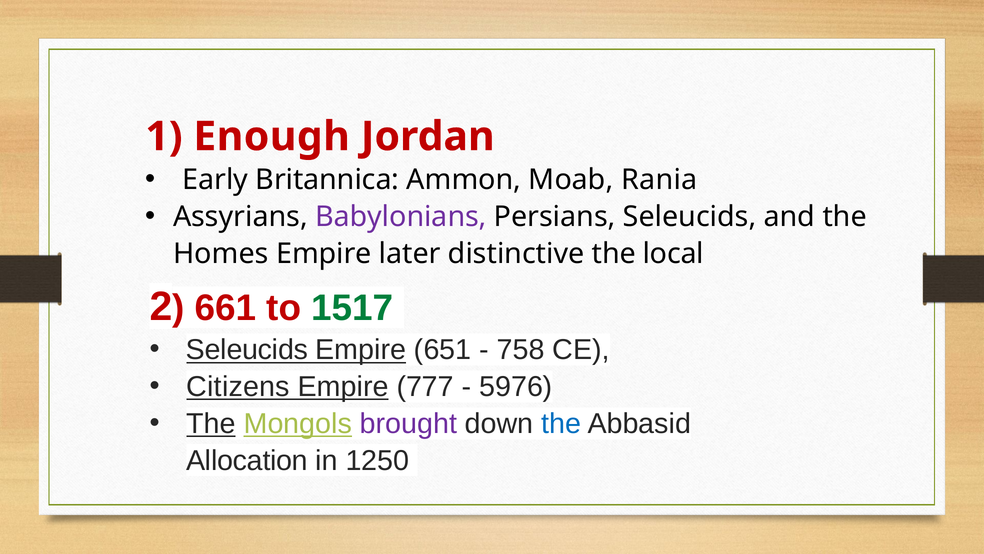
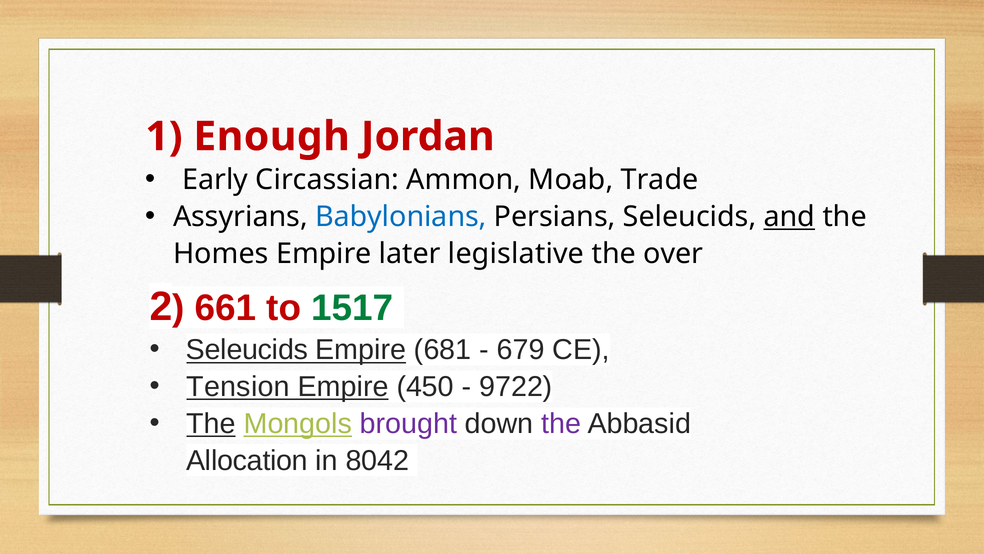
Britannica: Britannica -> Circassian (327, 180)
Rania: Rania -> Trade (660, 180)
Babylonians colour: purple -> blue (401, 217)
and underline: none -> present (789, 217)
distinctive: distinctive -> legislative (516, 254)
local: local -> over (673, 254)
651: 651 -> 681 (443, 350)
758: 758 -> 679 (521, 350)
Citizens: Citizens -> Tension (238, 387)
777: 777 -> 450 (425, 387)
5976: 5976 -> 9722 (516, 387)
the colour: blue -> purple (561, 423)
1250: 1250 -> 8042 (377, 460)
